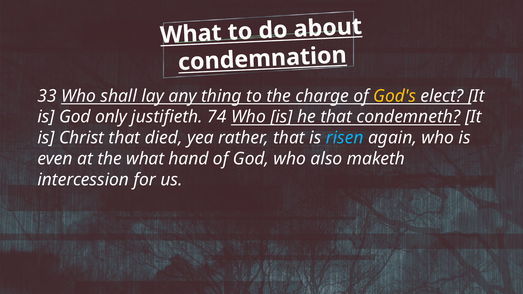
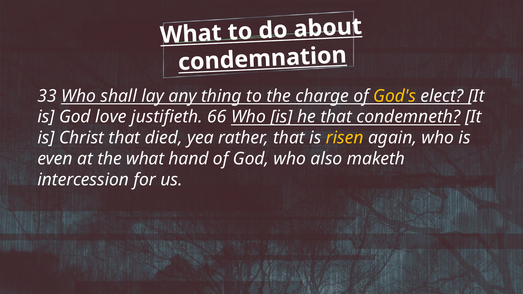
only: only -> love (111, 117)
74: 74 -> 66 (217, 117)
risen colour: light blue -> yellow (345, 138)
